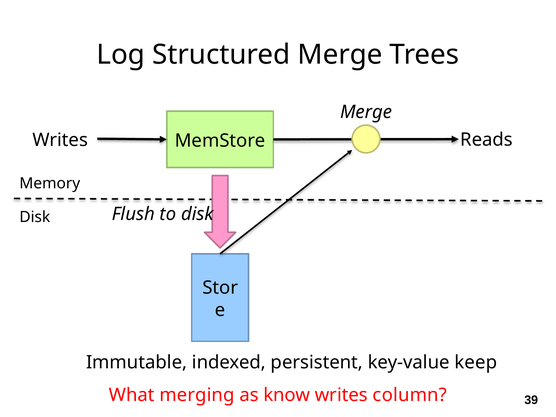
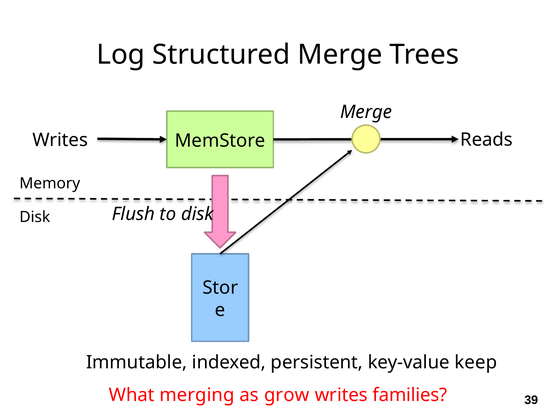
know: know -> grow (287, 395)
column: column -> families (410, 395)
